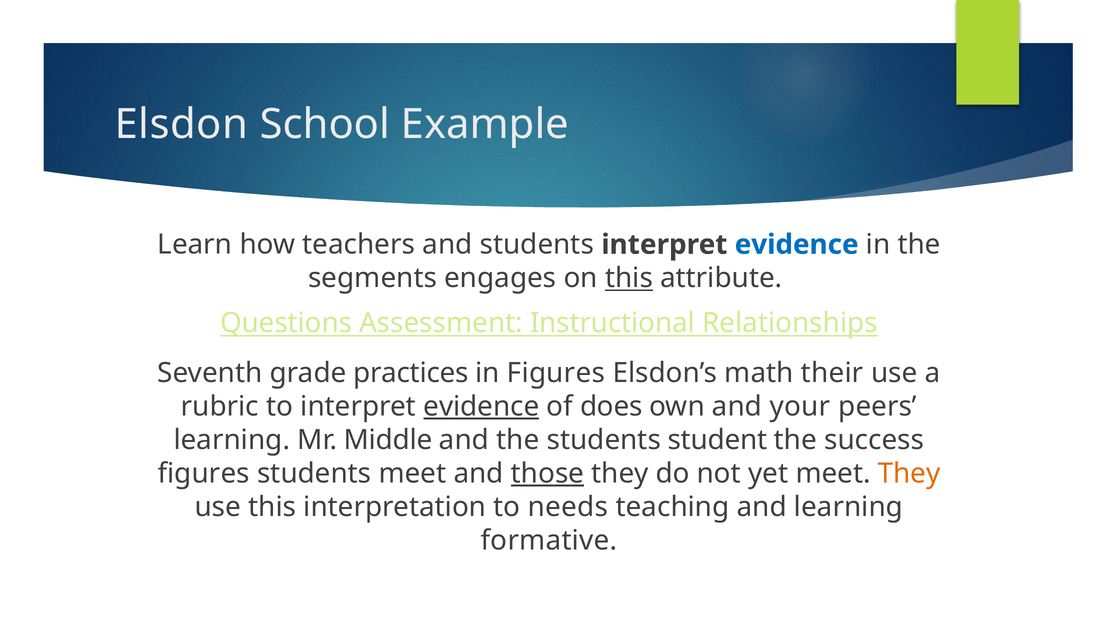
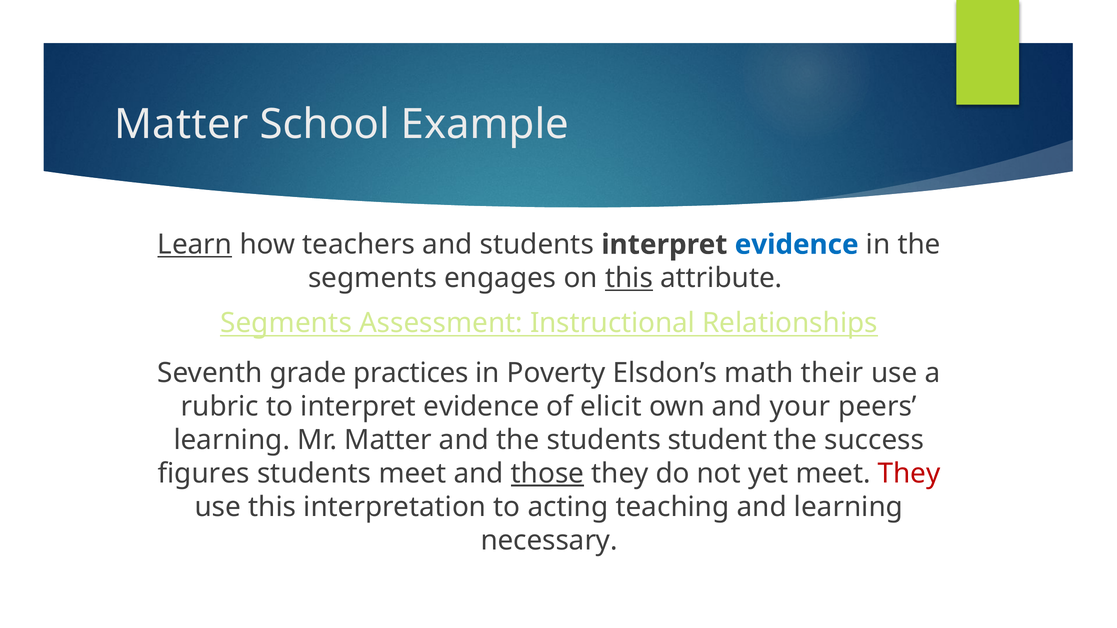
Elsdon: Elsdon -> Matter (181, 125)
Learn underline: none -> present (195, 245)
Questions: Questions -> Segments (286, 323)
in Figures: Figures -> Poverty (556, 373)
evidence underline: present -> none (481, 407)
does: does -> elicit (611, 407)
Mr Middle: Middle -> Matter (388, 440)
They colour: orange -> red (909, 474)
needs: needs -> acting (568, 507)
formative: formative -> necessary (549, 541)
